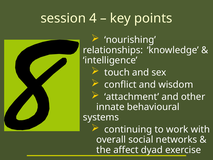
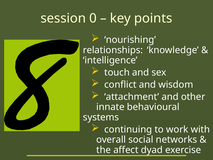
4: 4 -> 0 (93, 18)
